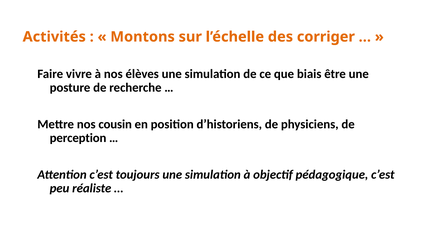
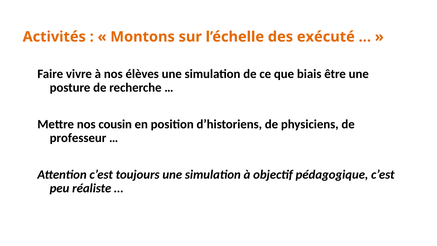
corriger: corriger -> exécuté (326, 37)
perception: perception -> professeur (78, 138)
